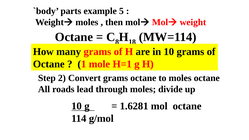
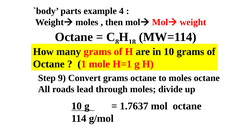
5: 5 -> 4 (121, 11)
2: 2 -> 9 (62, 78)
1.6281: 1.6281 -> 1.7637 (134, 106)
